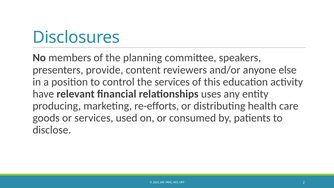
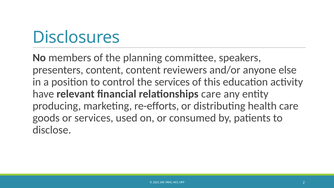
presenters provide: provide -> content (105, 70)
relationships uses: uses -> care (211, 94)
